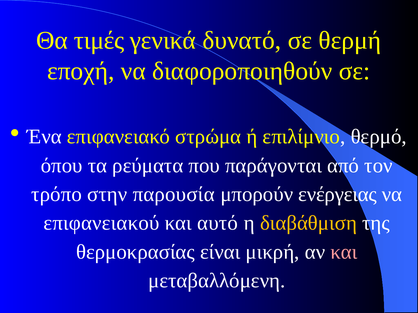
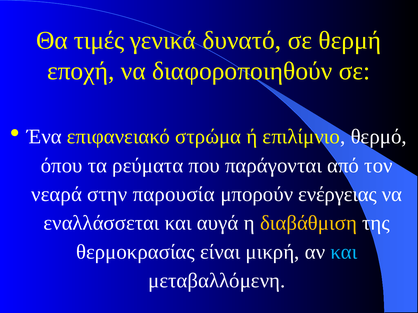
τρόπο: τρόπο -> νεαρά (57, 195)
επιφανειακού: επιφανειακού -> εναλλάσσεται (102, 223)
αυτό: αυτό -> αυγά (218, 223)
και colour: pink -> light blue (344, 252)
